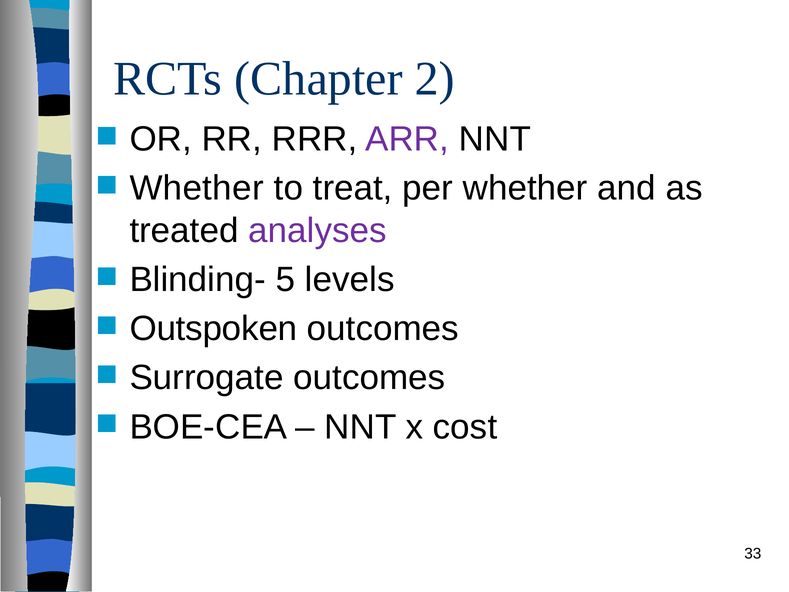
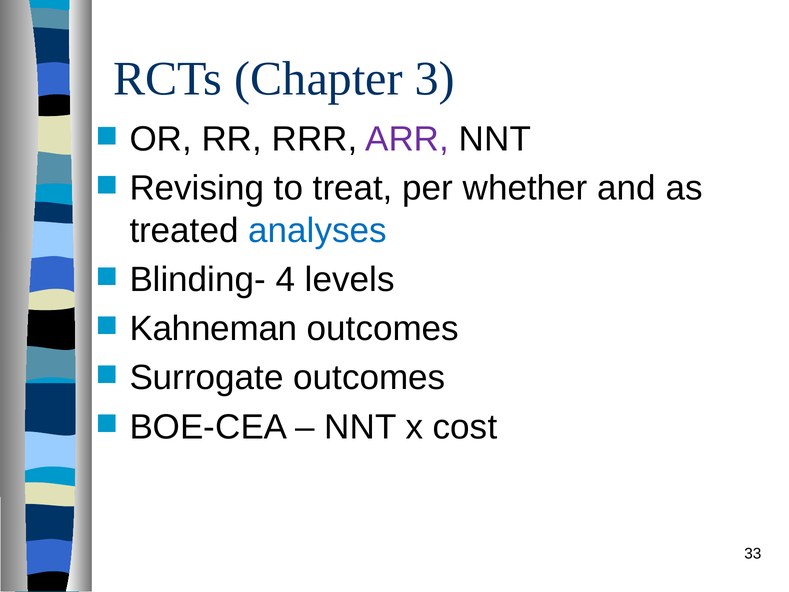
2: 2 -> 3 (435, 79)
Whether: Whether -> Revising (197, 188)
analyses colour: purple -> blue (318, 230)
5: 5 -> 4 (286, 280)
Outspoken: Outspoken -> Kahneman (213, 329)
